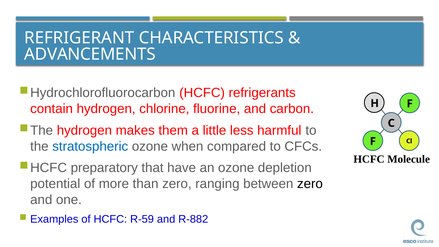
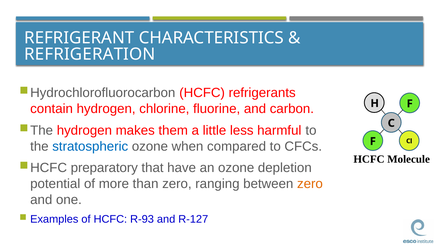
ADVANCEMENTS: ADVANCEMENTS -> REFRIGERATION (90, 54)
zero colour: black -> orange (310, 184)
R-59: R-59 -> R-93 (142, 219)
R-882: R-882 -> R-127 (193, 219)
